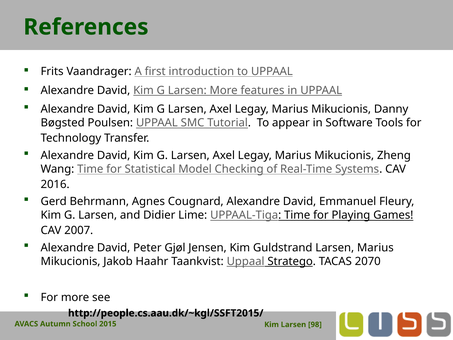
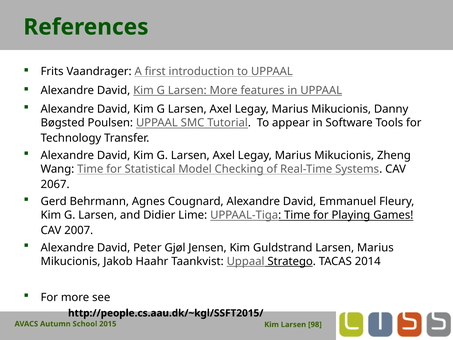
2016: 2016 -> 2067 (55, 184)
2070: 2070 -> 2014 (368, 261)
